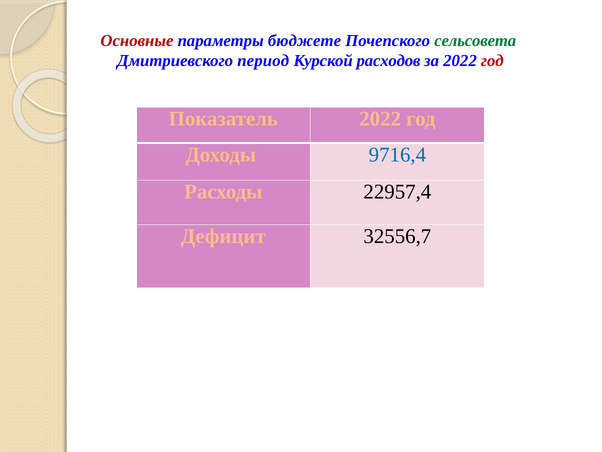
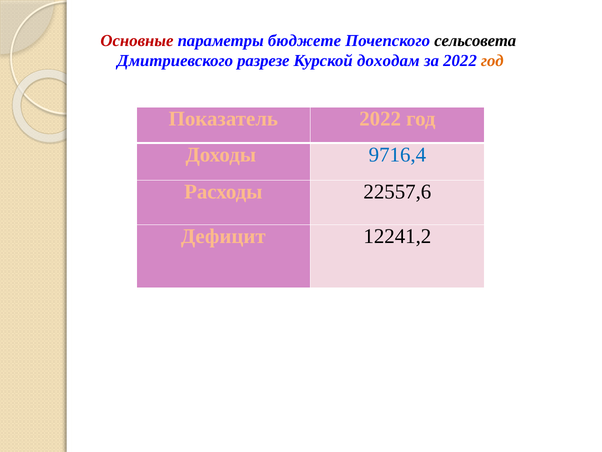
сельсовета colour: green -> black (475, 41)
период: период -> разрезе (263, 61)
расходов: расходов -> доходам (388, 61)
год colour: red -> orange (492, 61)
22957,4: 22957,4 -> 22557,6 (397, 192)
32556,7: 32556,7 -> 12241,2 (397, 236)
